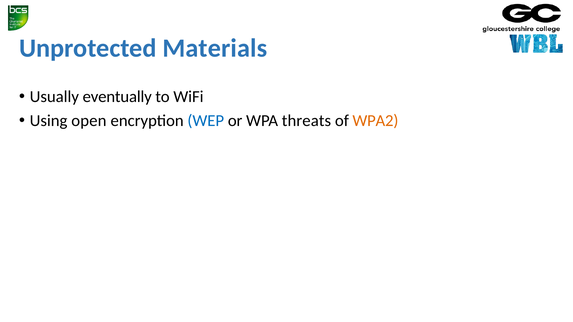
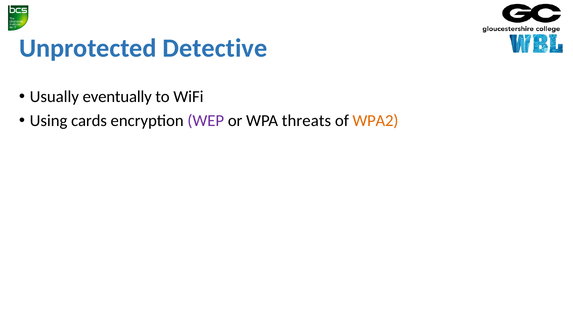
Materials: Materials -> Detective (215, 48)
open: open -> cards (89, 121)
WEP colour: blue -> purple (206, 121)
